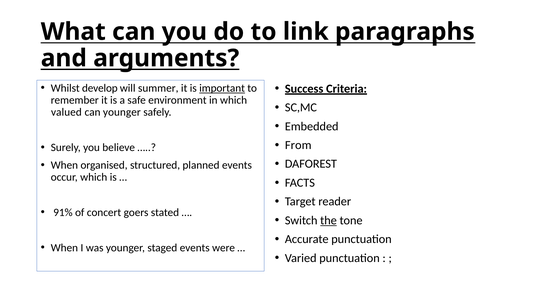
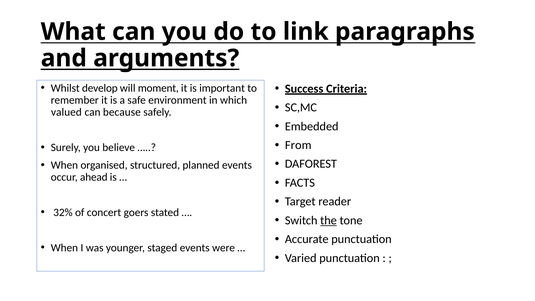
summer: summer -> moment (158, 88)
important underline: present -> none (222, 88)
can younger: younger -> because (122, 112)
occur which: which -> ahead (94, 177)
91%: 91% -> 32% (63, 212)
